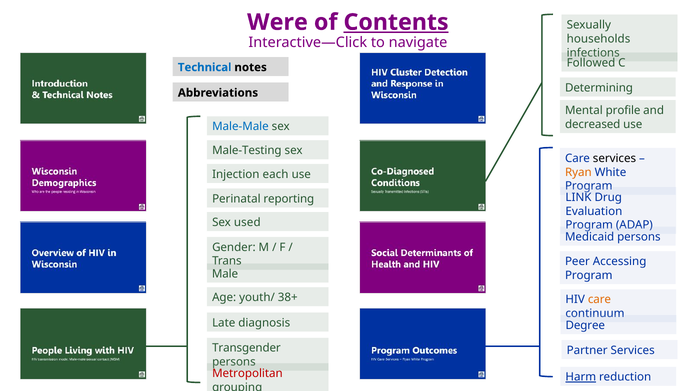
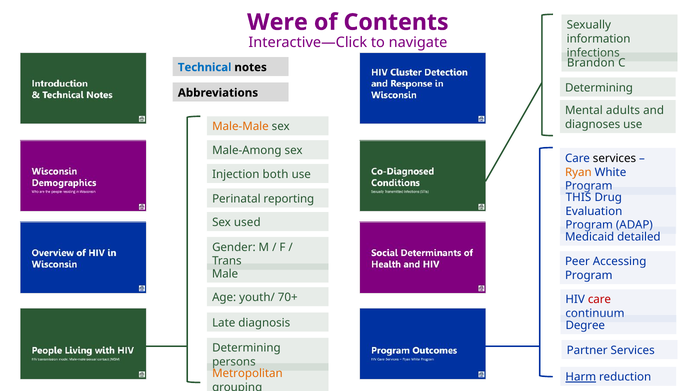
Contents underline: present -> none (396, 22)
households: households -> information (599, 39)
Followed: Followed -> Brandon (591, 63)
profile: profile -> adults (623, 111)
decreased: decreased -> diagnoses (593, 124)
Male-Male colour: blue -> orange (240, 127)
Male-Testing: Male-Testing -> Male-Among (247, 151)
each: each -> both (276, 174)
LINK: LINK -> THIS (578, 198)
Medicaid persons: persons -> detailed (639, 237)
38+: 38+ -> 70+ (288, 298)
care colour: orange -> red (599, 300)
Transgender: Transgender -> Determining (246, 349)
Metropolitan colour: red -> orange (247, 374)
